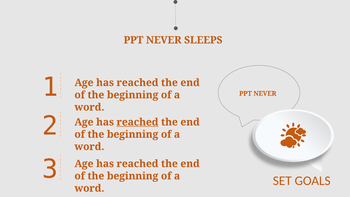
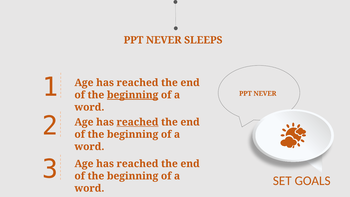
beginning underline: none -> present (133, 95)
